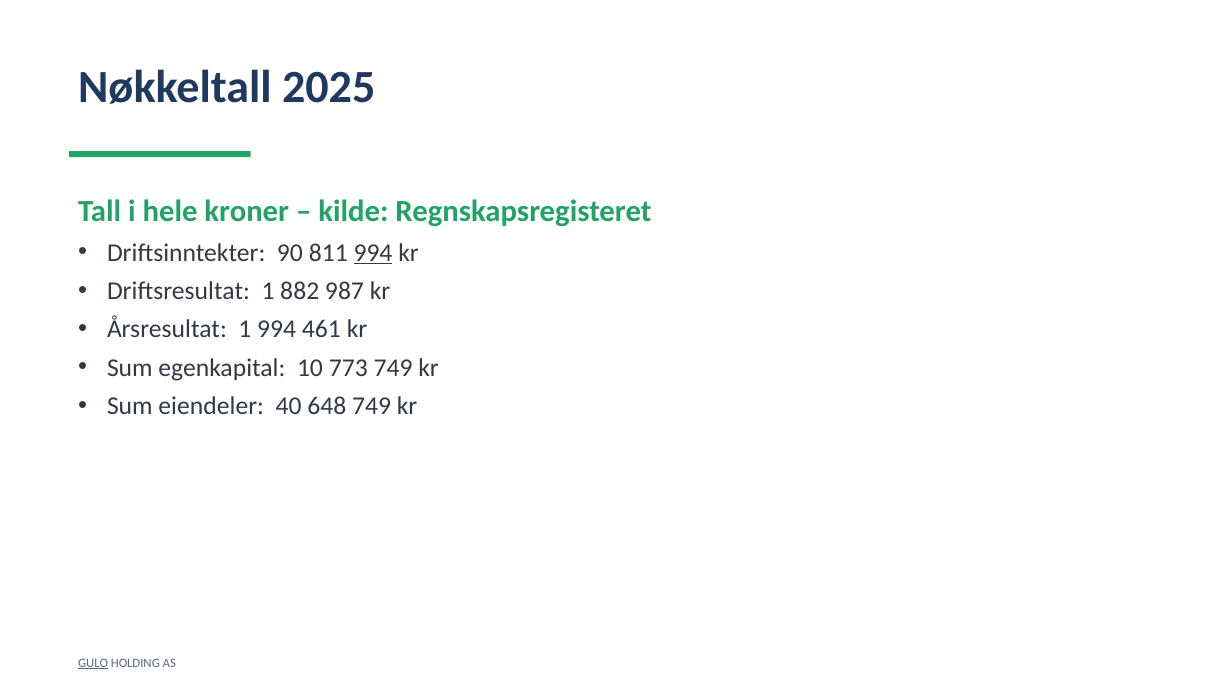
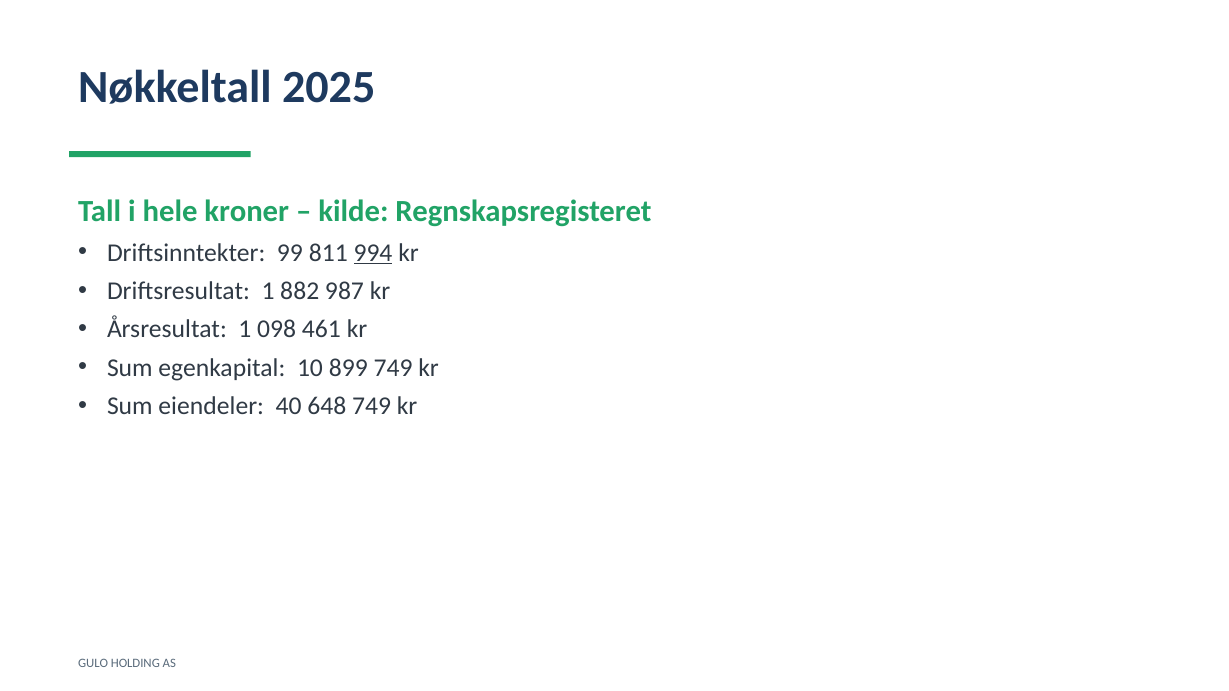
90: 90 -> 99 (290, 253)
1 994: 994 -> 098 (277, 330)
773: 773 -> 899 (348, 368)
GULO underline: present -> none (93, 663)
